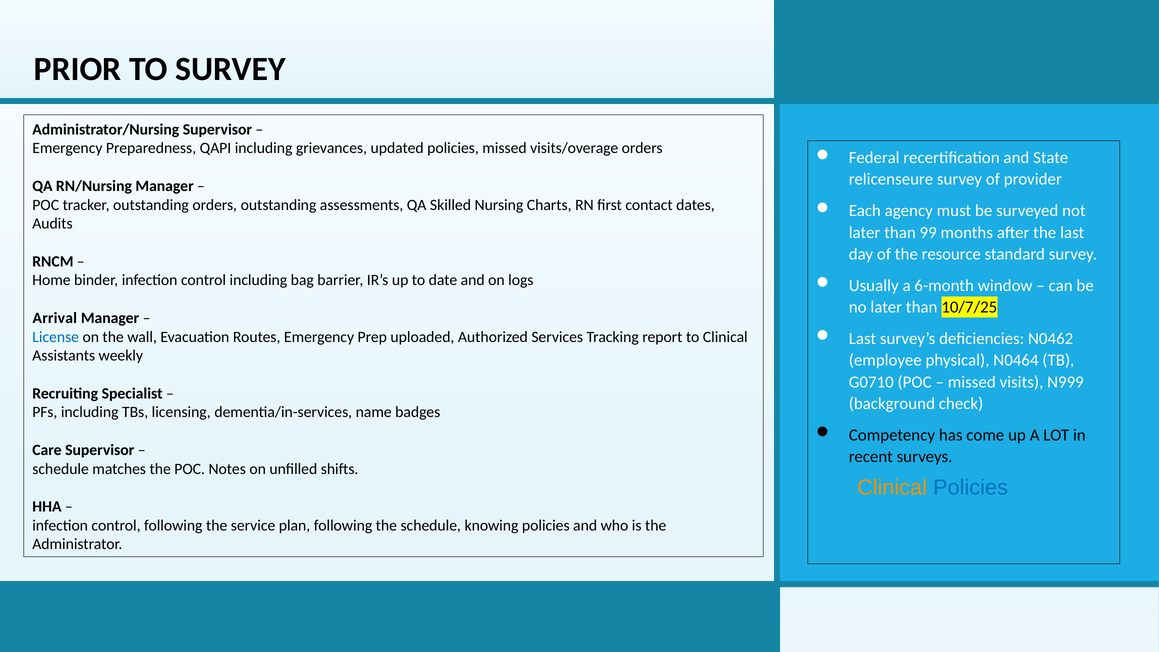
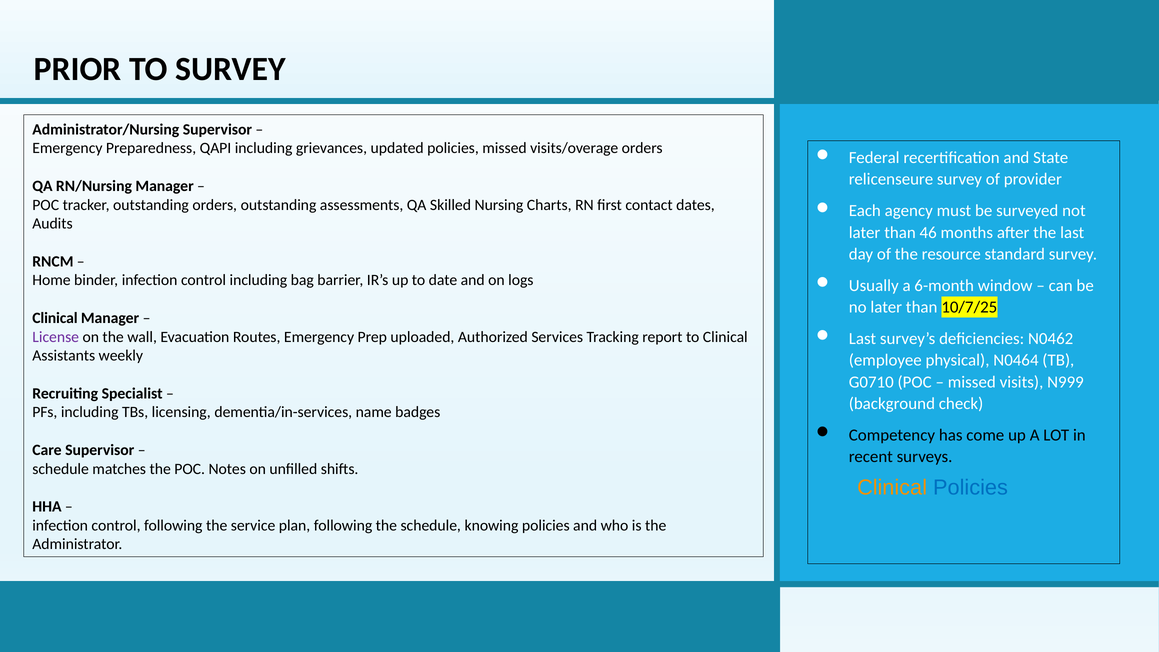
99: 99 -> 46 (928, 232)
Arrival: Arrival -> Clinical (55, 318)
License colour: blue -> purple (56, 337)
